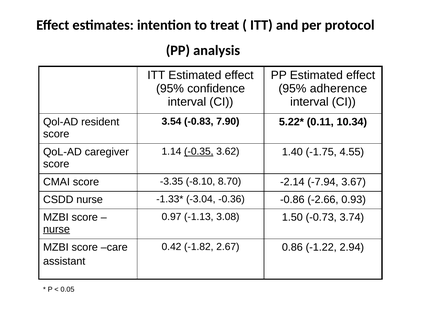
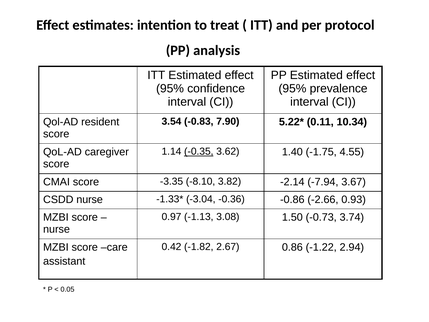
adherence: adherence -> prevalence (339, 89)
8.70: 8.70 -> 3.82 (230, 181)
nurse underline: present -> none (57, 229)
